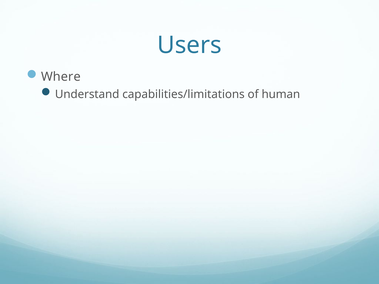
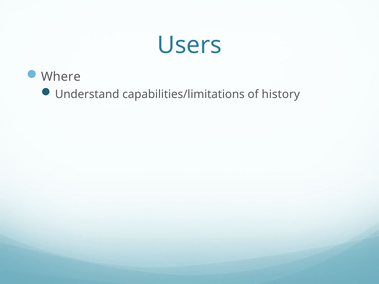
human: human -> history (281, 94)
